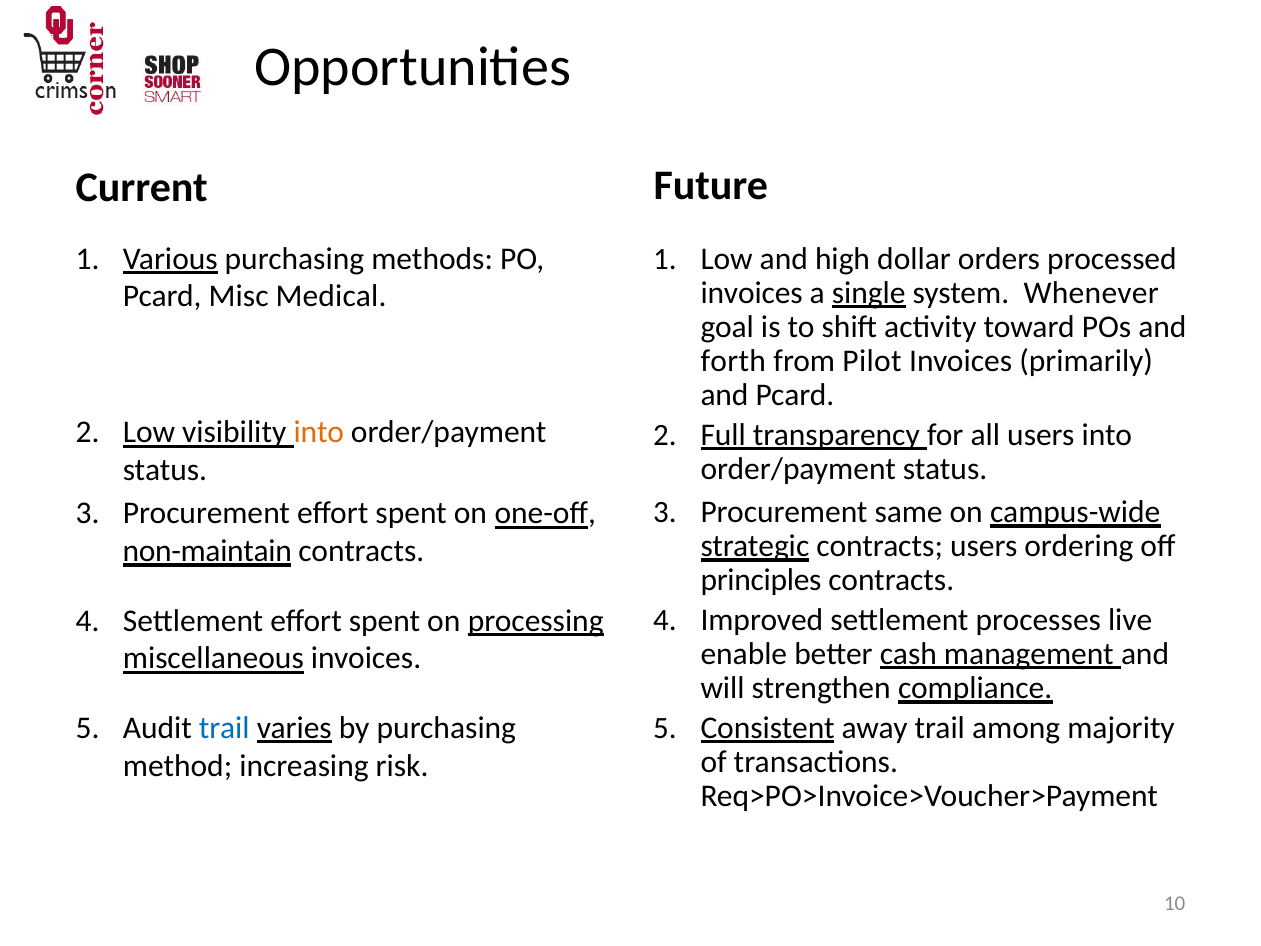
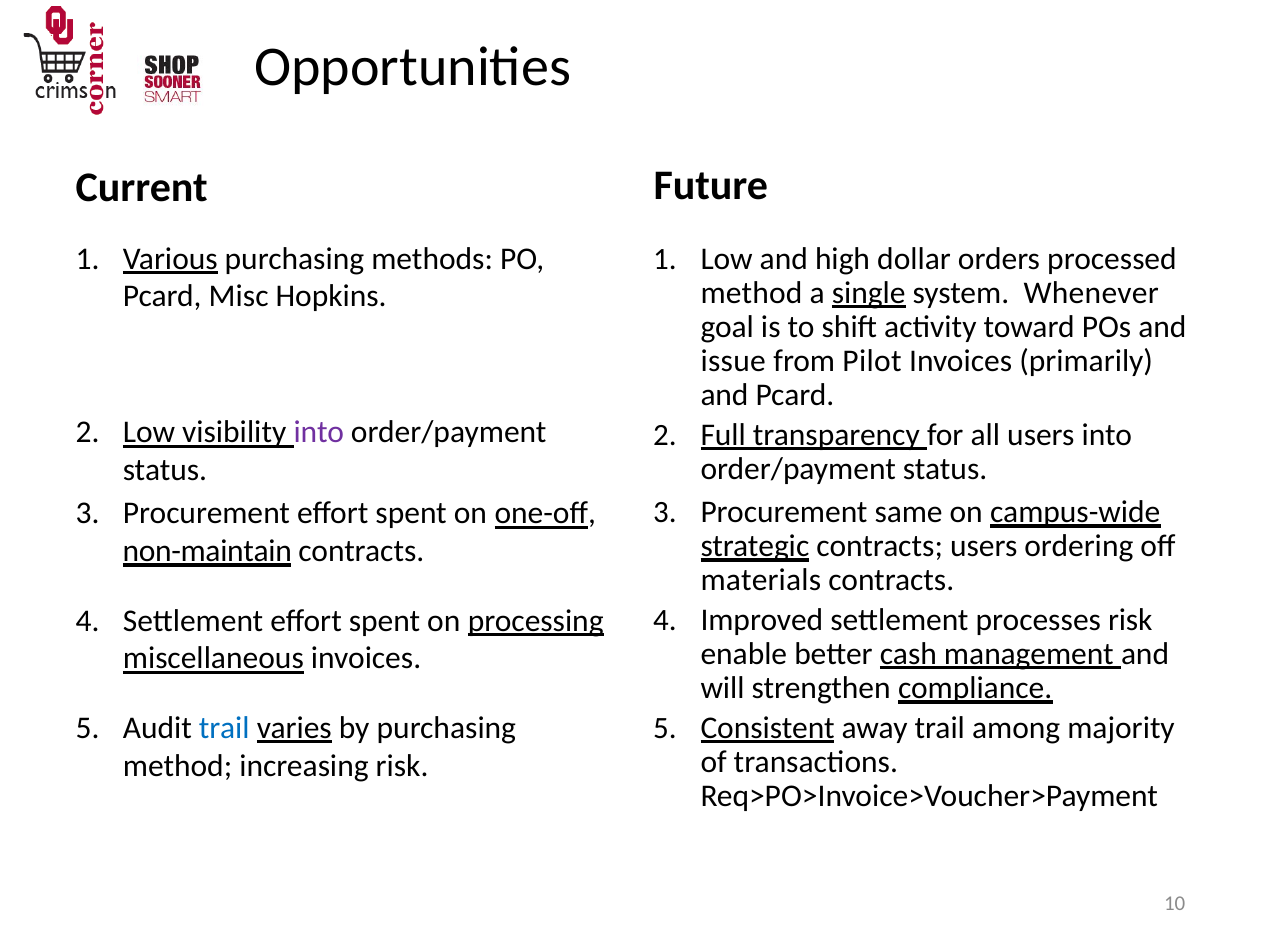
invoices: invoices -> method (751, 293)
Medical: Medical -> Hopkins (331, 296)
forth: forth -> issue (733, 361)
into colour: orange -> purple (319, 432)
principles: principles -> materials (761, 580)
processes live: live -> risk (1130, 620)
